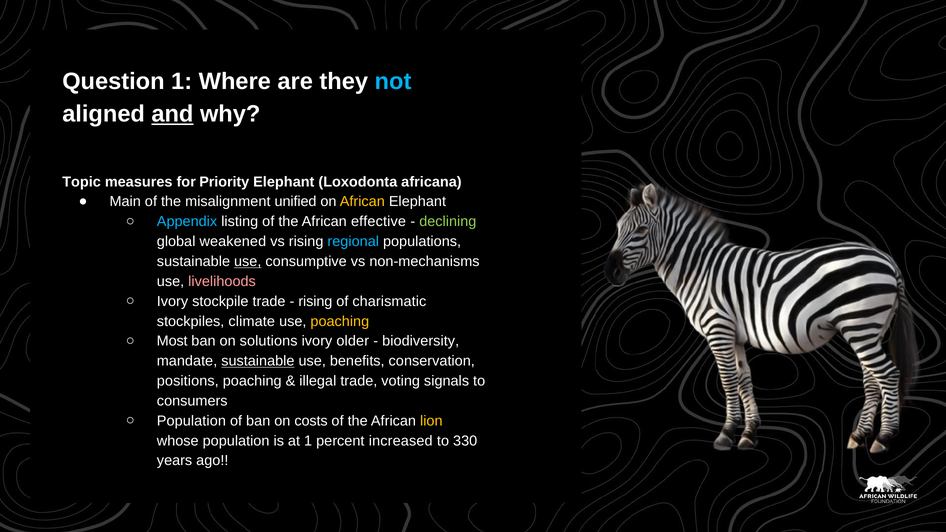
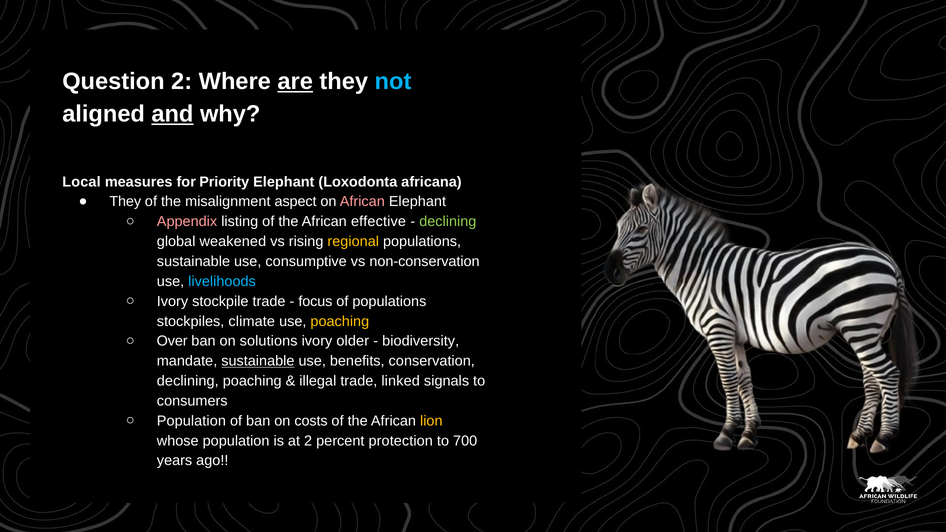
Question 1: 1 -> 2 (182, 82)
are underline: none -> present (295, 82)
Topic: Topic -> Local (81, 182)
Main: Main -> They (125, 202)
unified: unified -> aspect (296, 202)
African colour: yellow -> pink (362, 202)
Appendix colour: light blue -> pink (187, 222)
regional colour: light blue -> yellow (353, 242)
use underline: present -> none (248, 262)
non-mechanisms: non-mechanisms -> non-conservation (425, 262)
livelihoods colour: pink -> light blue (222, 281)
rising: rising -> focus (315, 301)
of charismatic: charismatic -> populations (389, 301)
Most: Most -> Over (172, 341)
positions: positions -> declining (188, 381)
voting: voting -> linked (401, 381)
at 1: 1 -> 2 (308, 441)
increased: increased -> protection (401, 441)
330: 330 -> 700 (465, 441)
